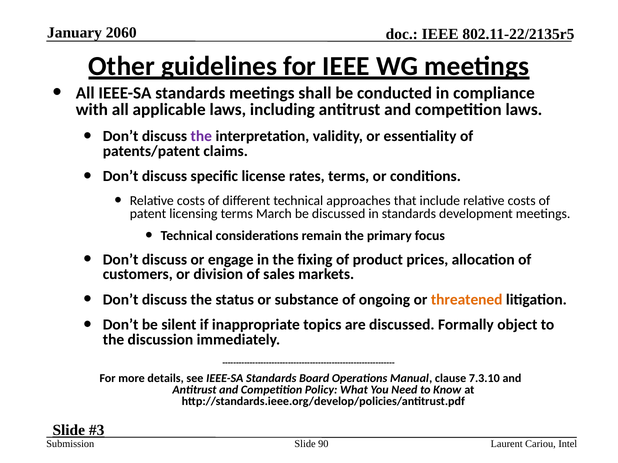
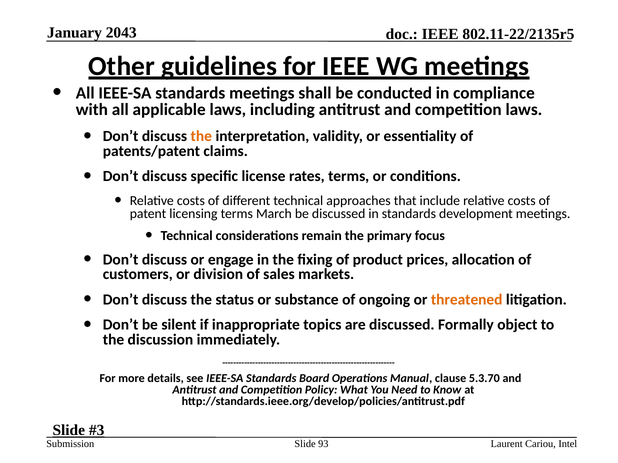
2060: 2060 -> 2043 (121, 33)
the colour: purple -> orange (201, 136)
7.3.10: 7.3.10 -> 5.3.70 (484, 379)
90: 90 -> 93 (323, 445)
